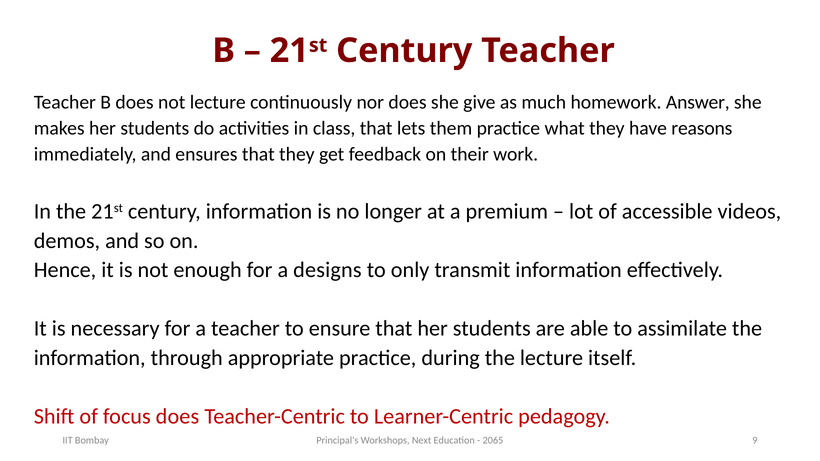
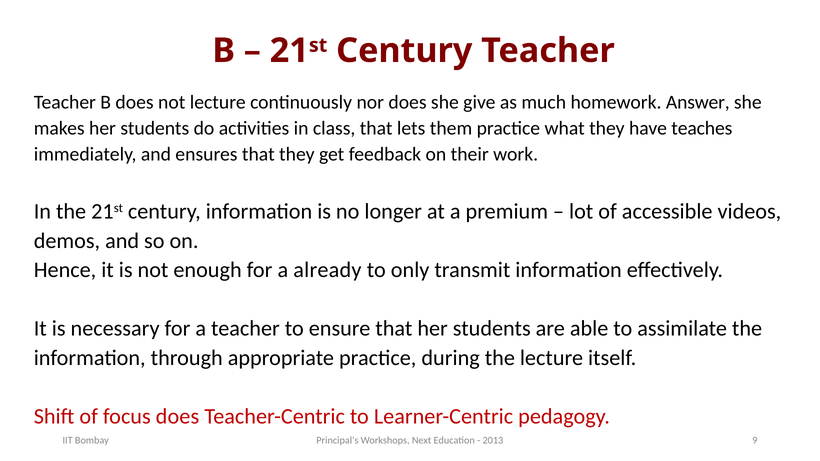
reasons: reasons -> teaches (702, 128)
designs: designs -> already (327, 270)
2065: 2065 -> 2013 (493, 440)
